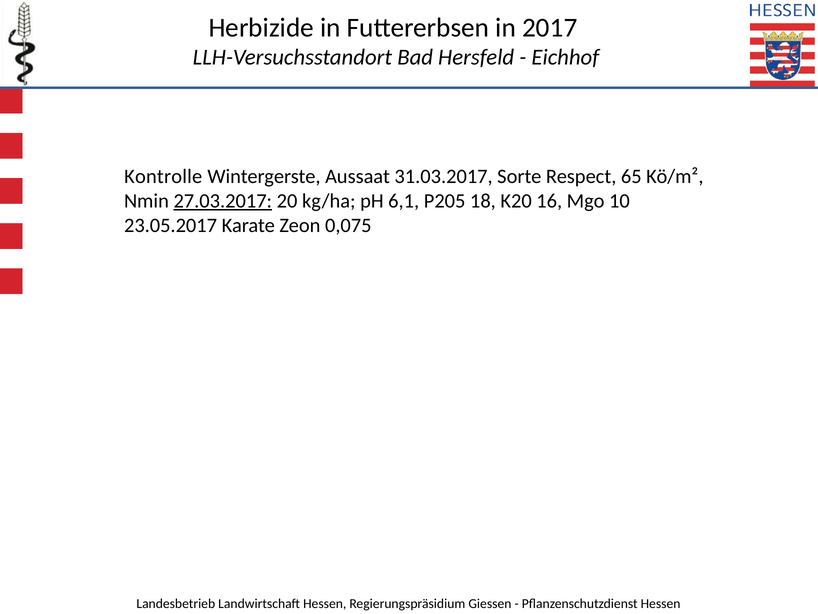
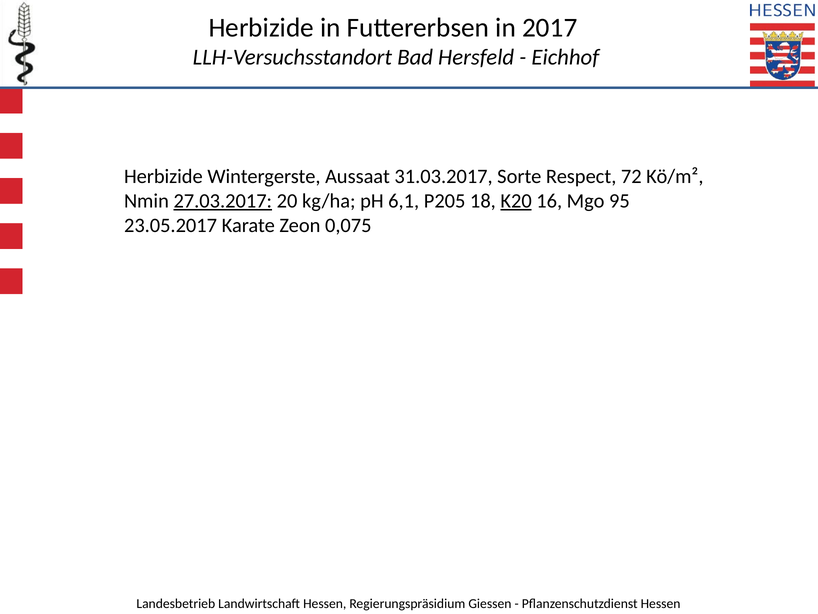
Kontrolle: Kontrolle -> Herbizide (163, 176)
65: 65 -> 72 (631, 176)
K20 underline: none -> present (516, 201)
10: 10 -> 95 (619, 201)
